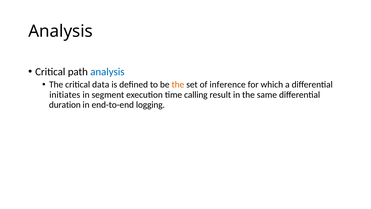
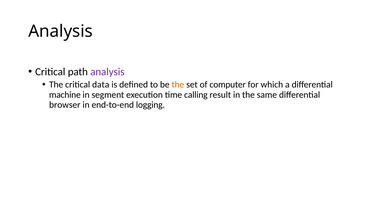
analysis colour: blue -> purple (107, 72)
inference: inference -> computer (228, 85)
initiates: initiates -> machine (65, 95)
duration: duration -> browser (65, 105)
